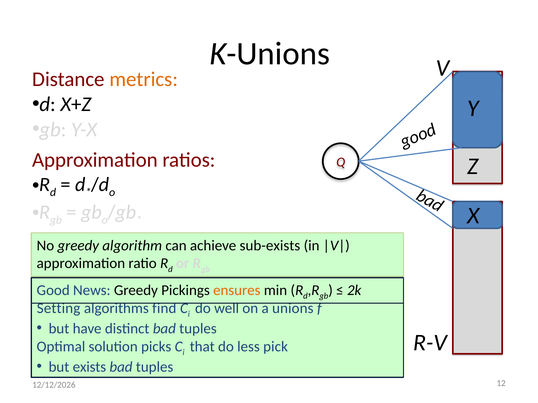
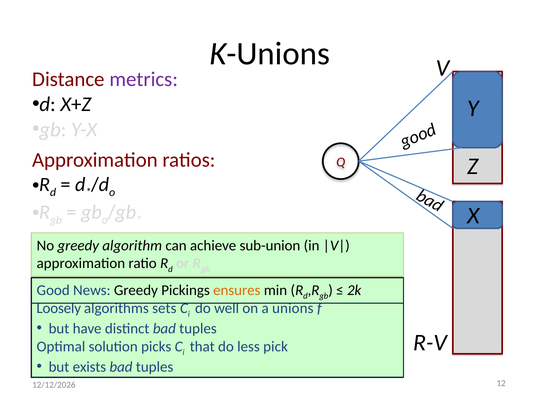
metrics colour: orange -> purple (144, 79)
sub-exists: sub-exists -> sub-union (270, 246)
Setting: Setting -> Loosely (59, 309)
find: find -> sets (164, 309)
